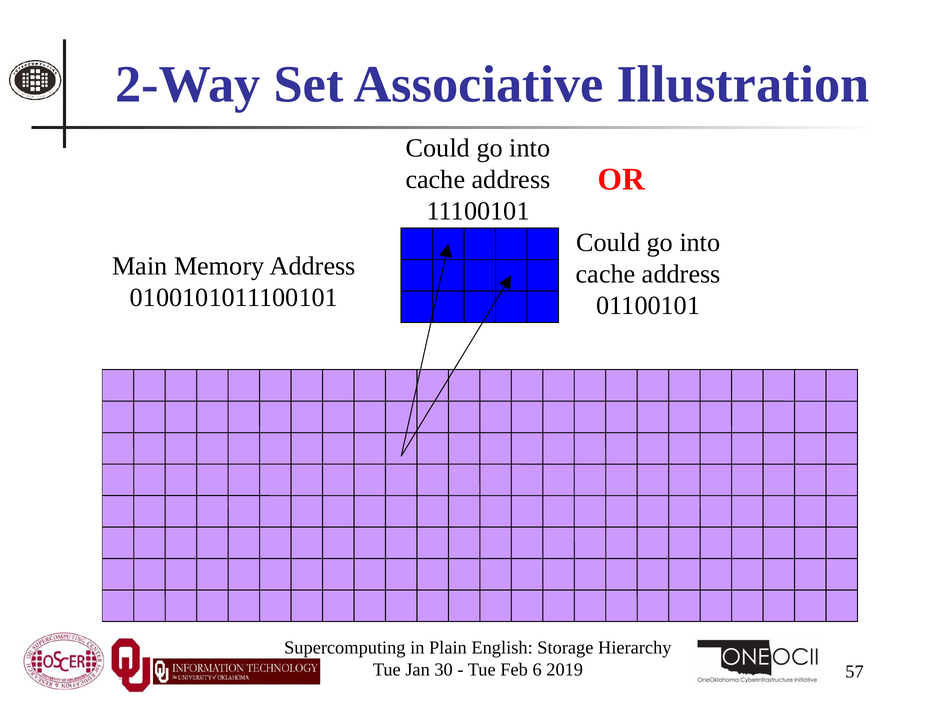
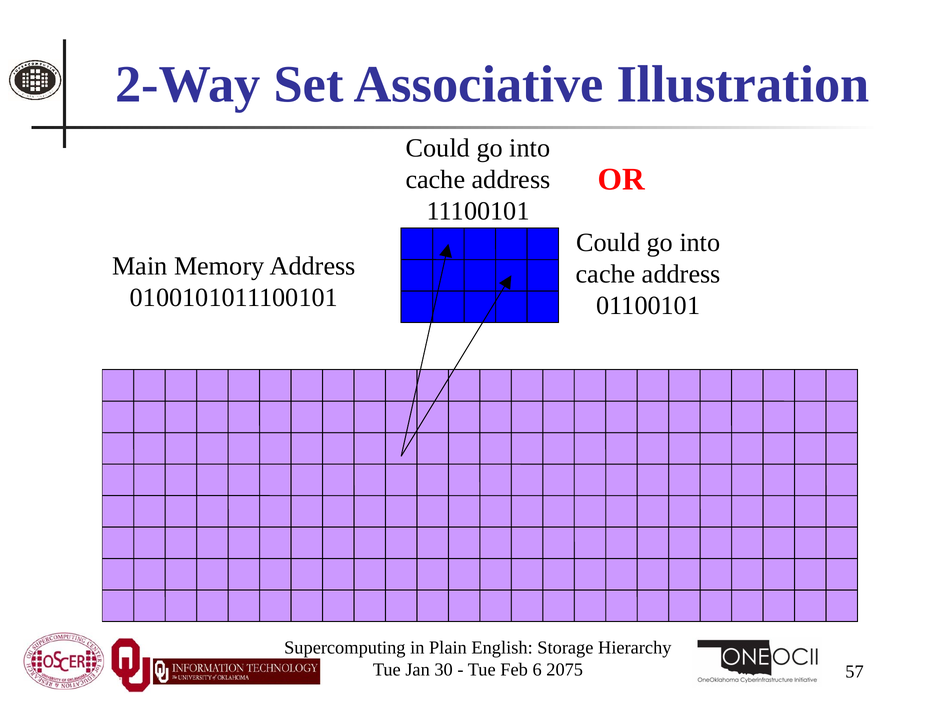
2019: 2019 -> 2075 (565, 670)
